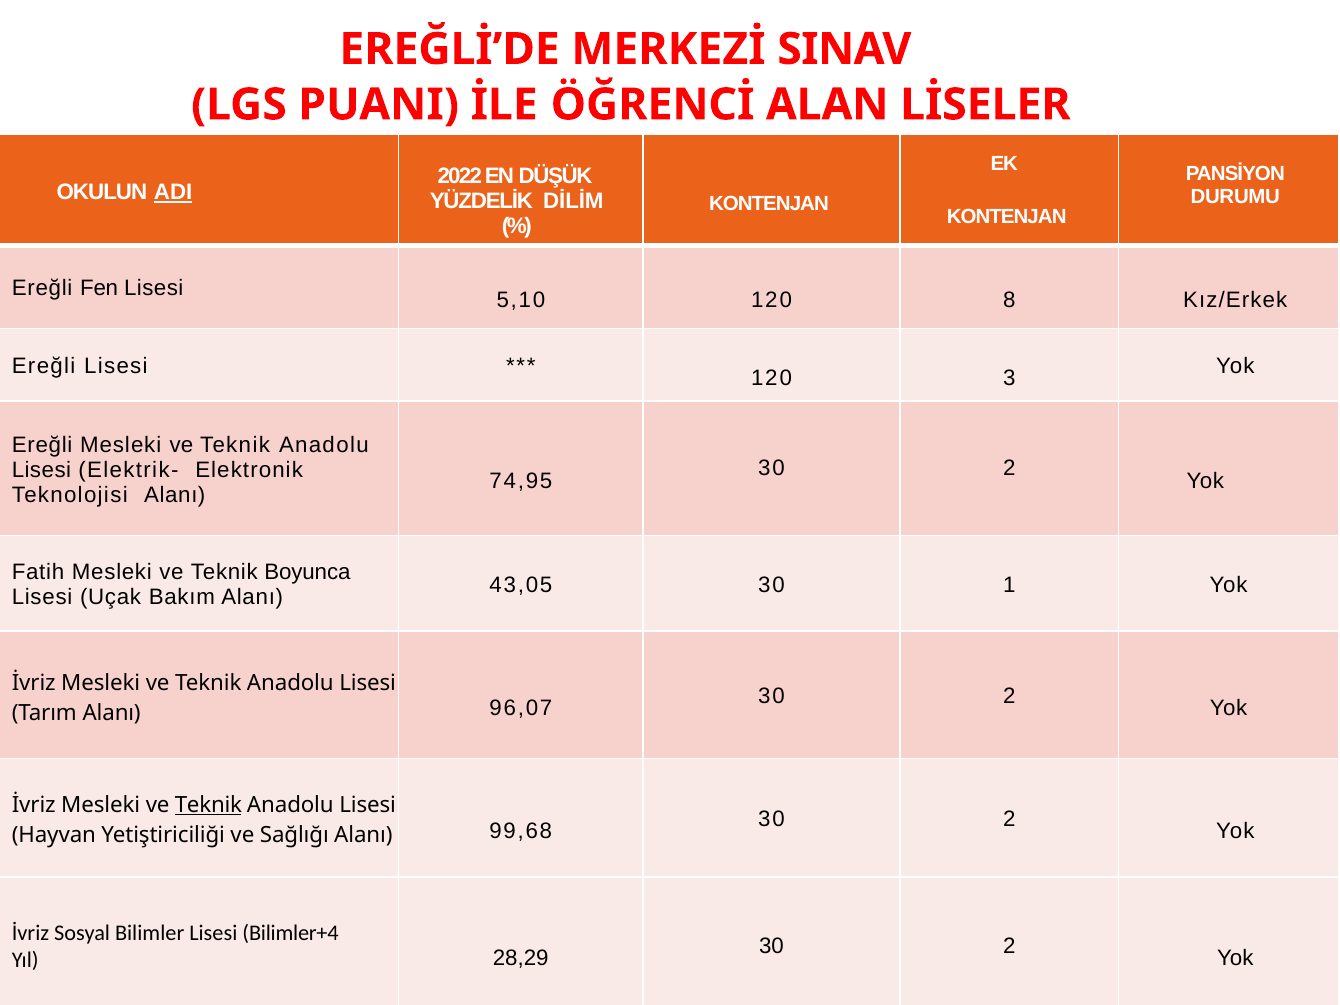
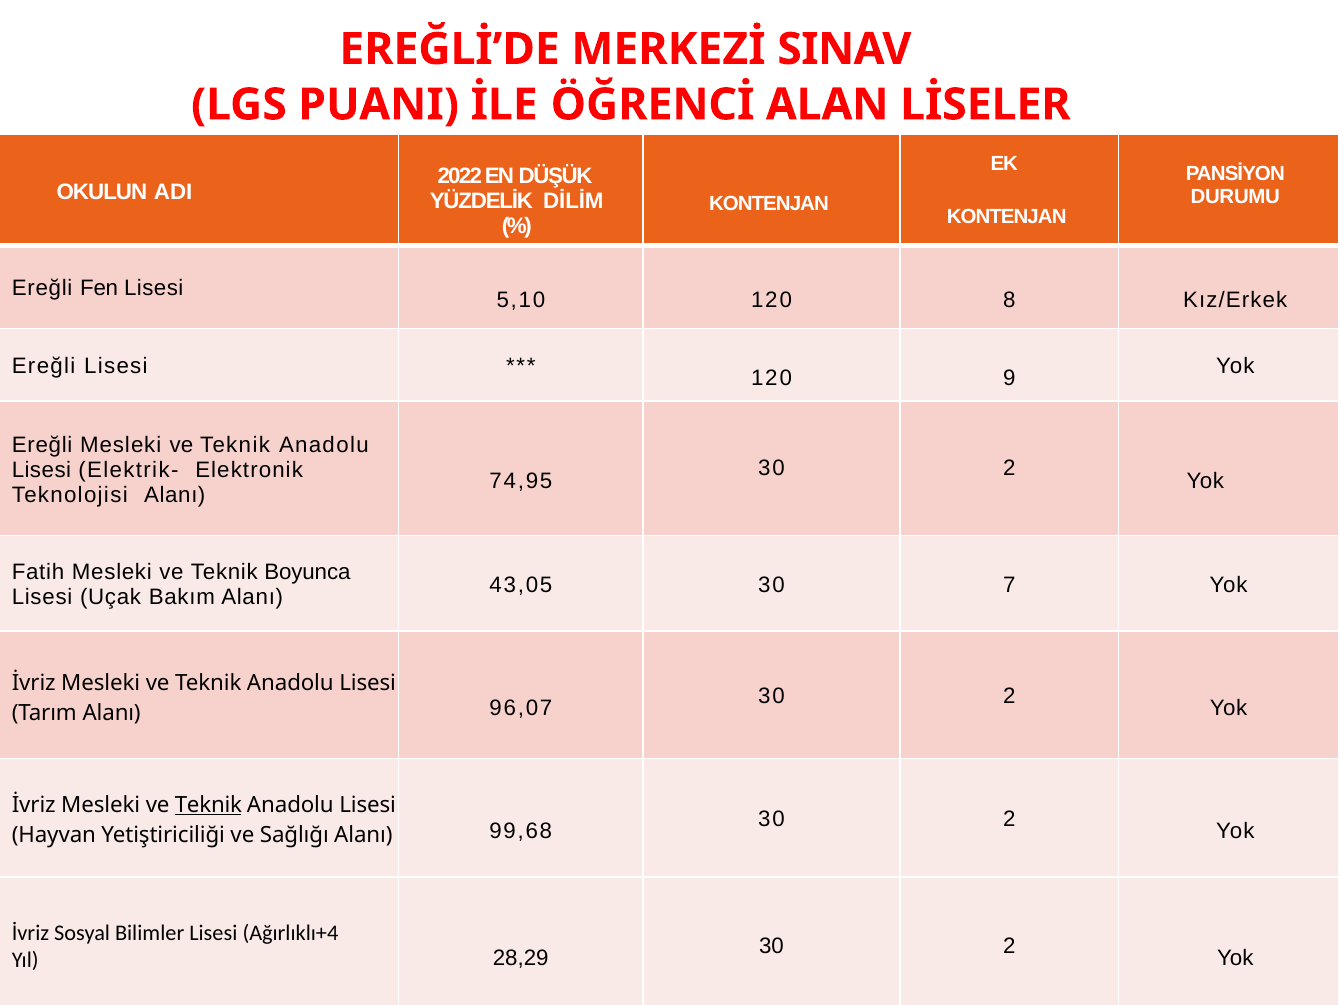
ADI underline: present -> none (173, 193)
3: 3 -> 9 (1009, 378)
1: 1 -> 7 (1009, 585)
Bilimler+4: Bilimler+4 -> Ağırlıklı+4 (290, 933)
